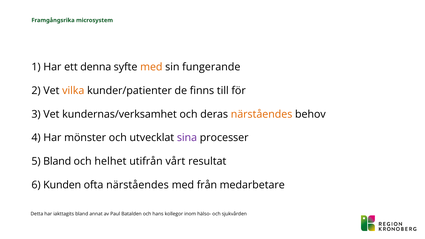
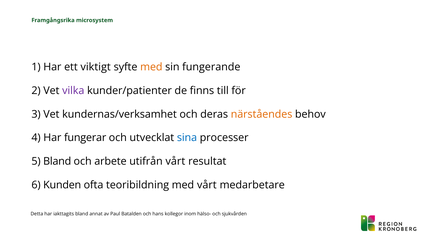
denna: denna -> viktigt (96, 67)
vilka colour: orange -> purple (73, 91)
mönster: mönster -> fungerar (85, 138)
sina colour: purple -> blue (187, 138)
helhet: helhet -> arbete (111, 161)
ofta närståendes: närståendes -> teoribildning (138, 185)
med från: från -> vårt (207, 185)
